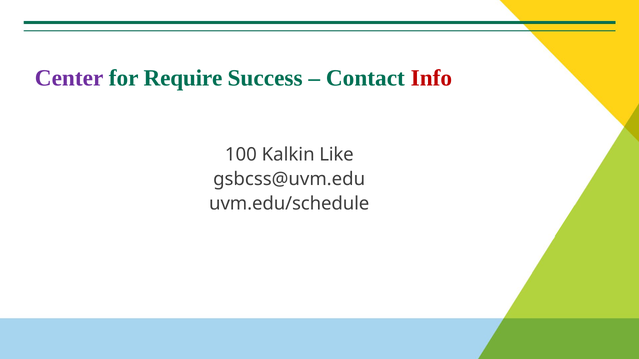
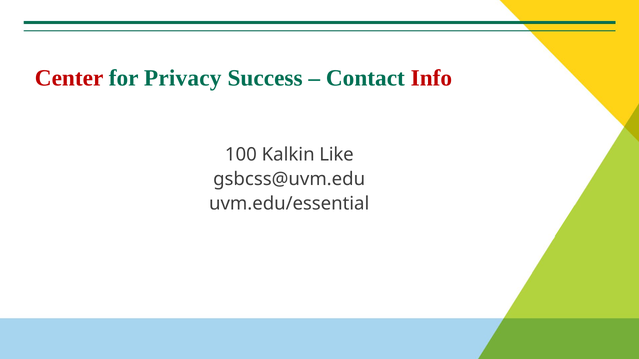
Center colour: purple -> red (69, 78)
Require: Require -> Privacy (183, 78)
uvm.edu/schedule: uvm.edu/schedule -> uvm.edu/essential (289, 204)
